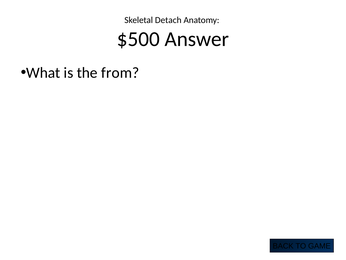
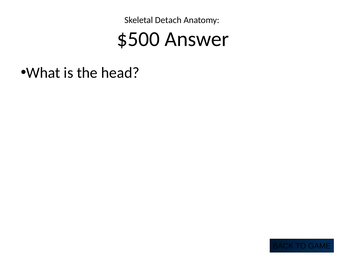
from: from -> head (120, 73)
